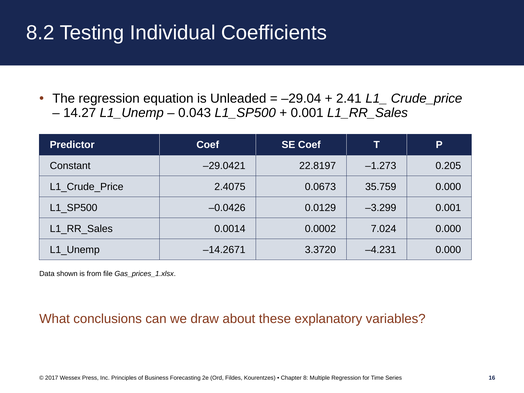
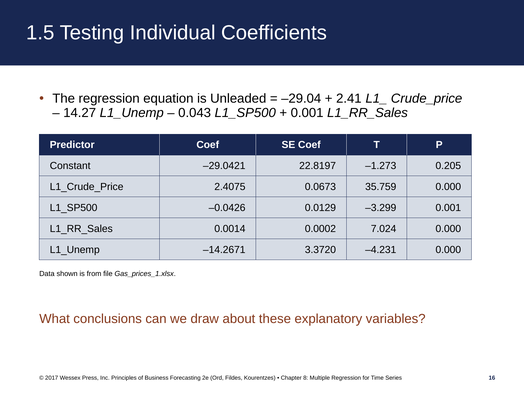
8.2: 8.2 -> 1.5 (40, 33)
